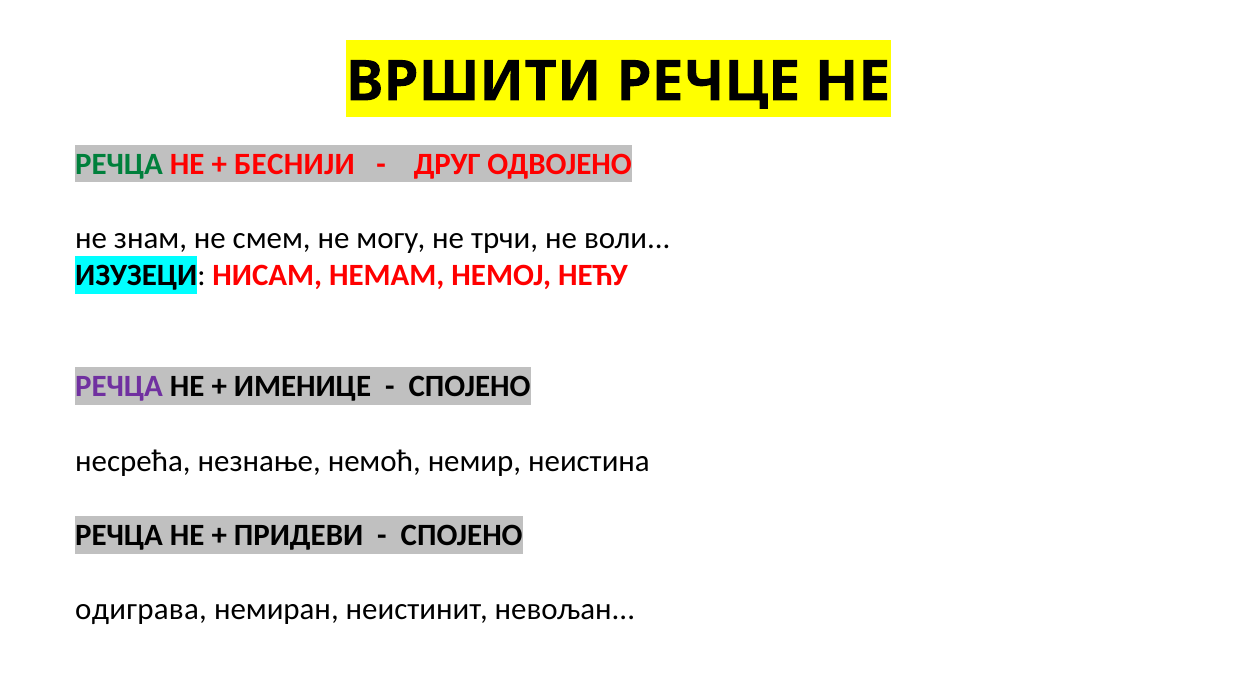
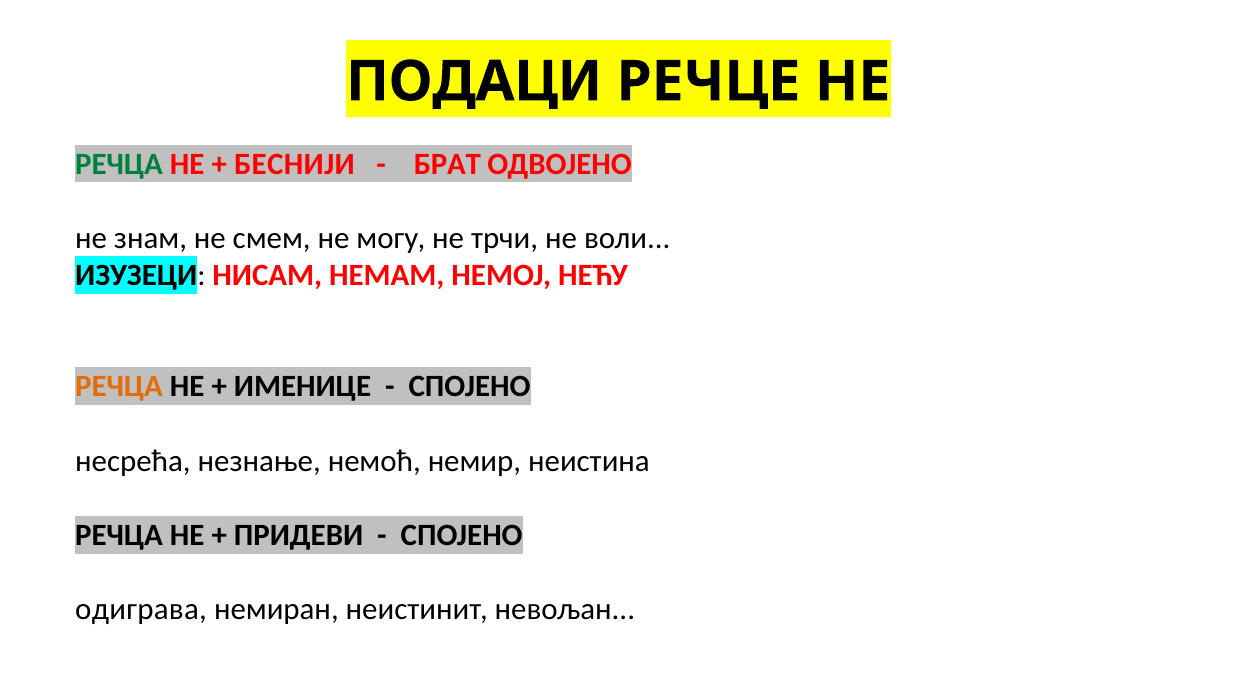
ВРШИТИ: ВРШИТИ -> ПОДАЦИ (474, 82)
ДРУГ: ДРУГ -> БРАТ (447, 164)
РЕЧЦА colour: purple -> orange (119, 387)
